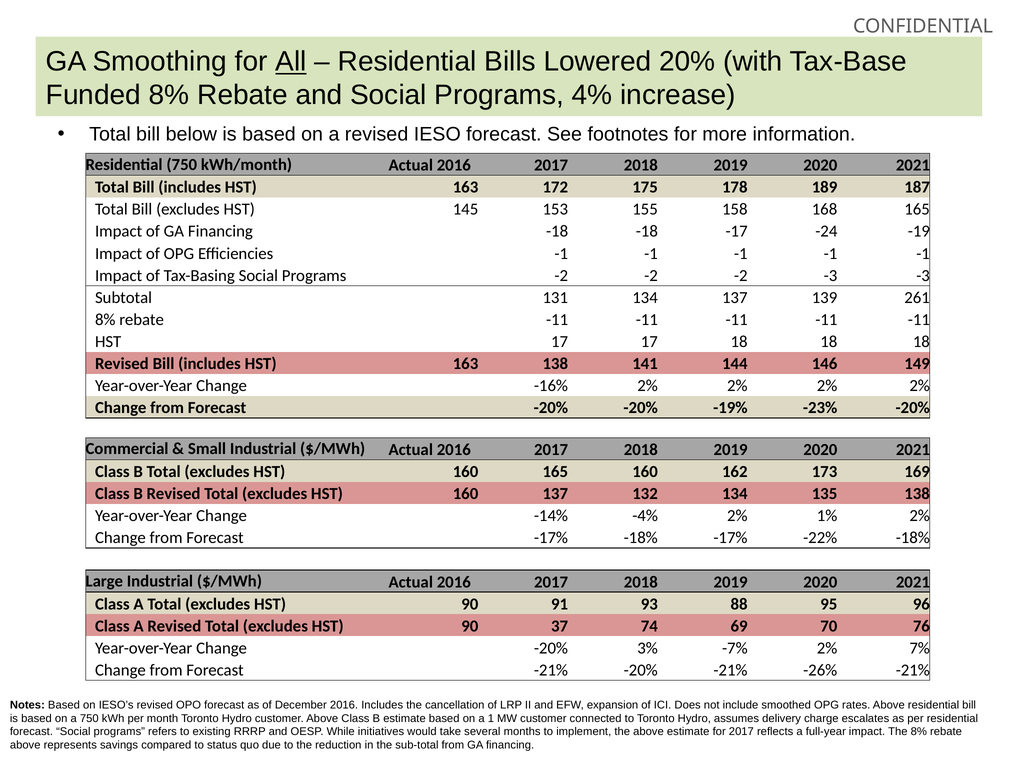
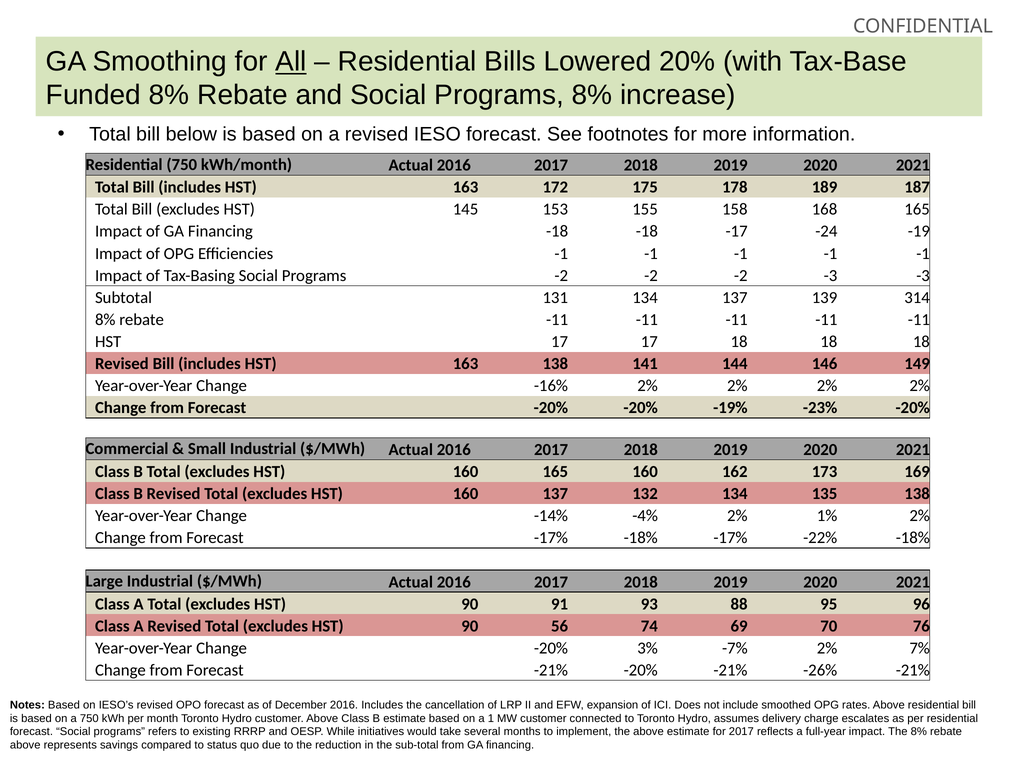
Programs 4%: 4% -> 8% (592, 95)
261: 261 -> 314 (917, 298)
37: 37 -> 56 (560, 626)
